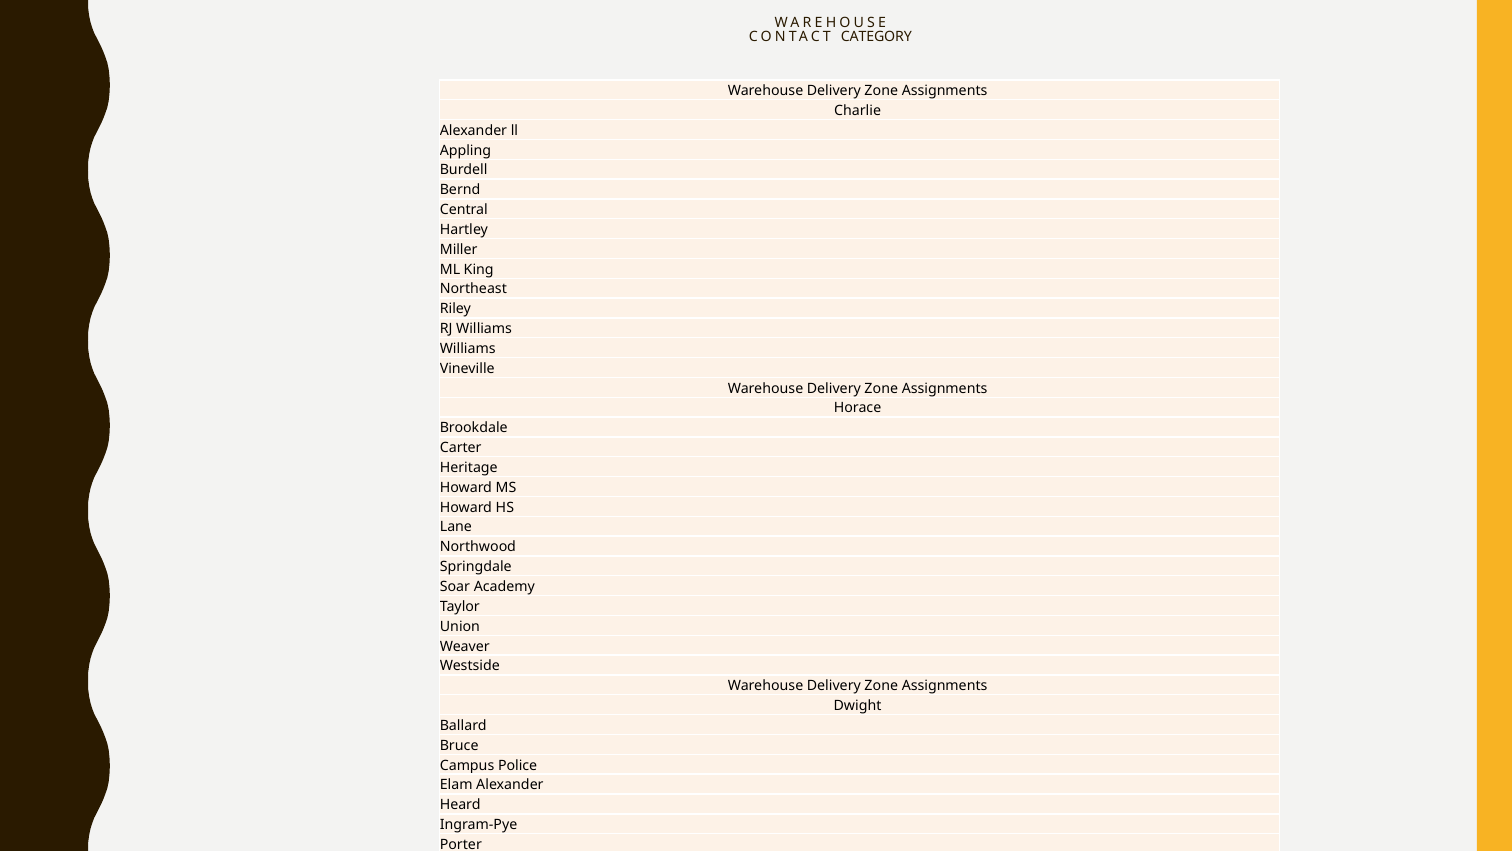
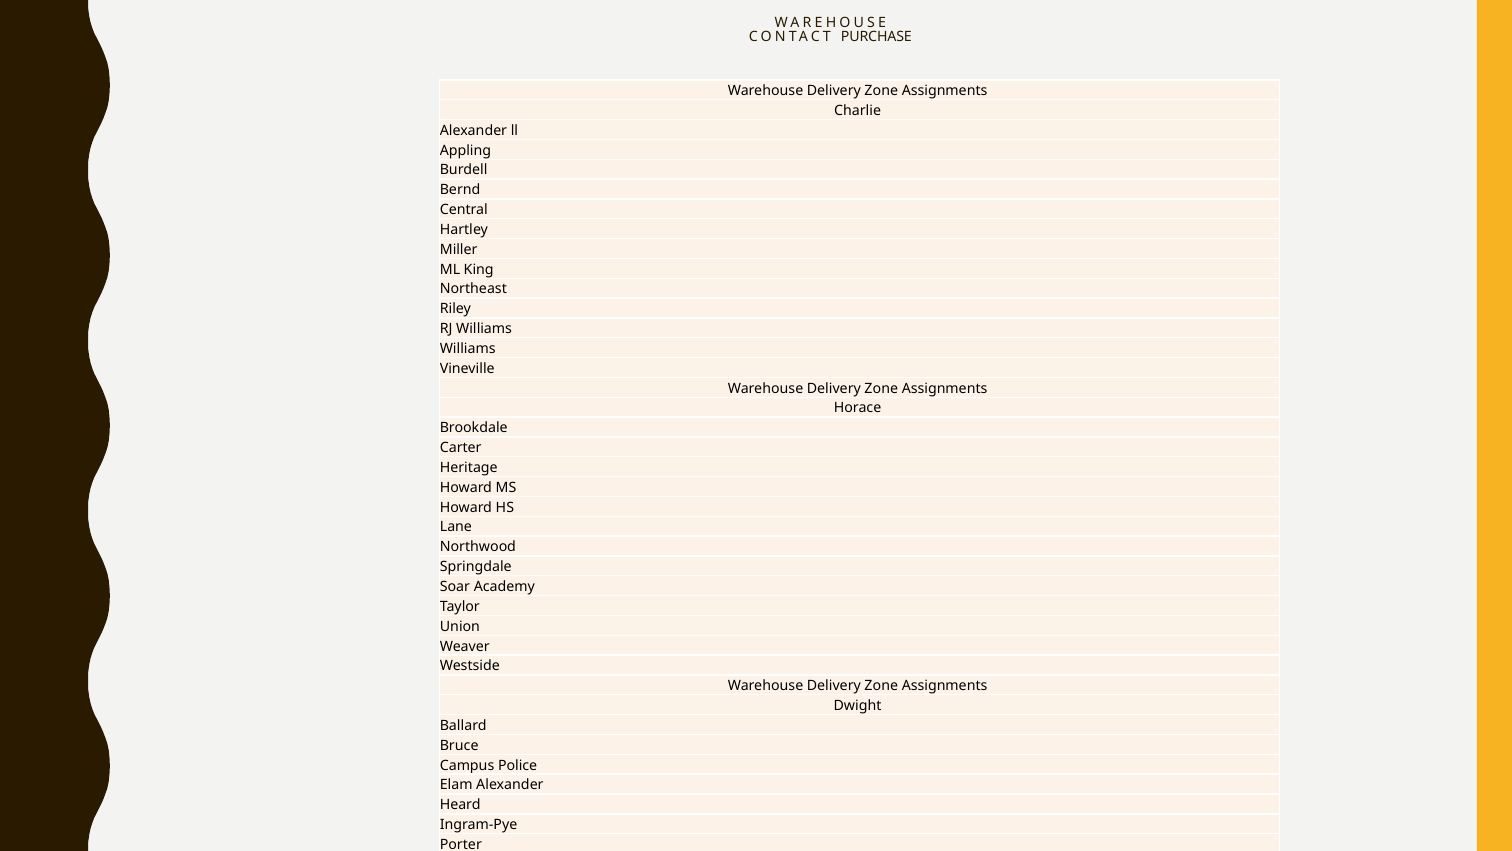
CATEGORY: CATEGORY -> PURCHASE (876, 37)
